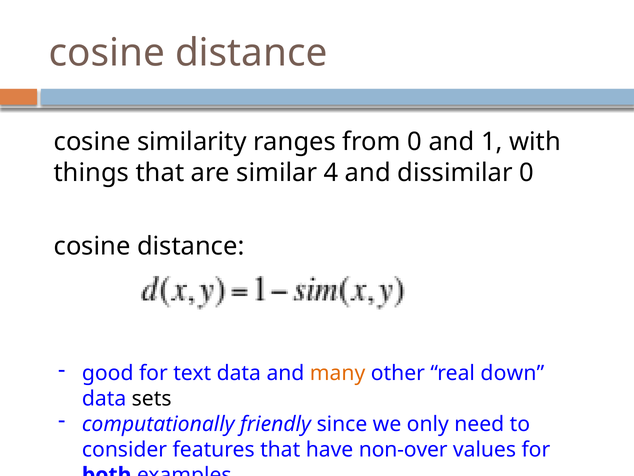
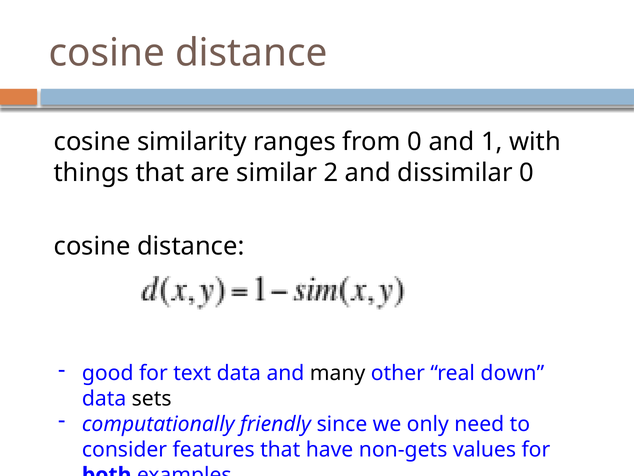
4: 4 -> 2 (331, 172)
many colour: orange -> black (338, 373)
non-over: non-over -> non-gets (403, 449)
